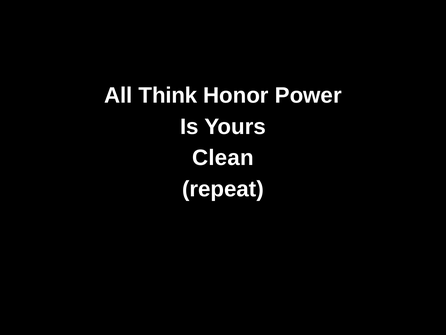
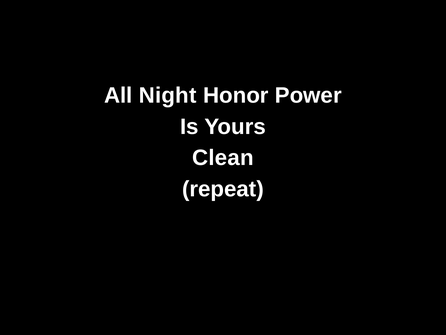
Think: Think -> Night (168, 95)
